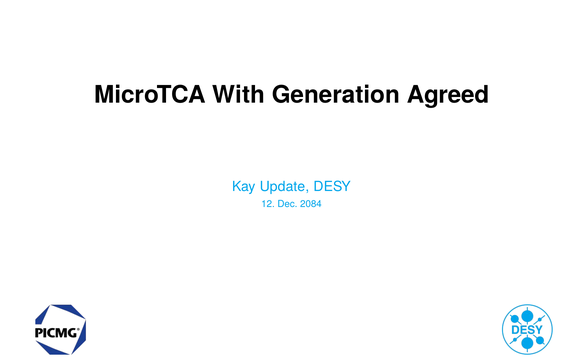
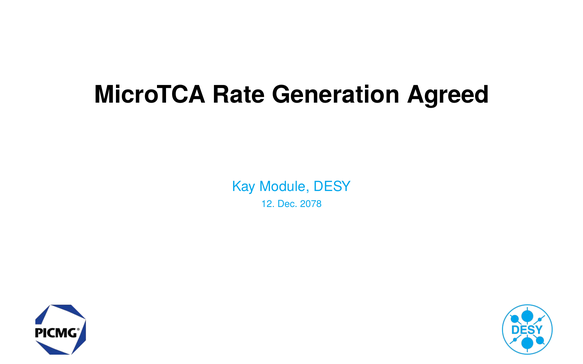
With: With -> Rate (239, 95)
Update: Update -> Module (285, 187)
2084: 2084 -> 2078 (311, 204)
